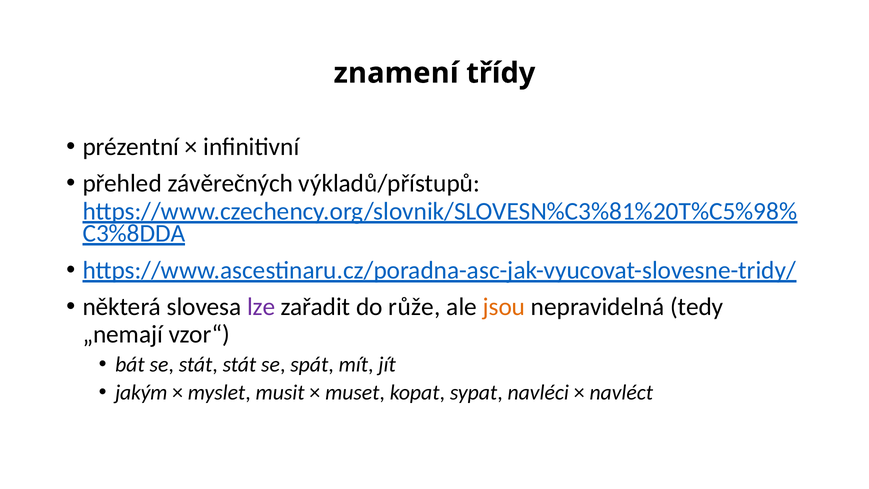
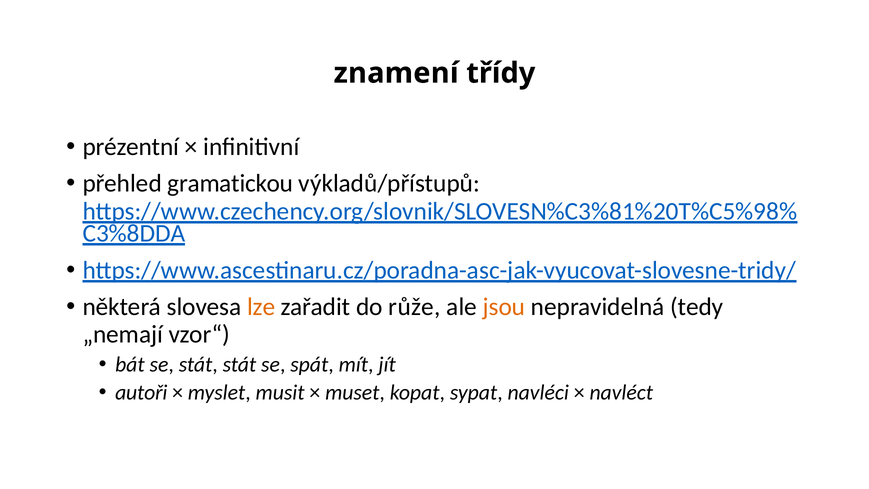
závěrečných: závěrečných -> gramatickou (230, 183)
lze colour: purple -> orange (261, 307)
jakým: jakým -> autoři (141, 392)
